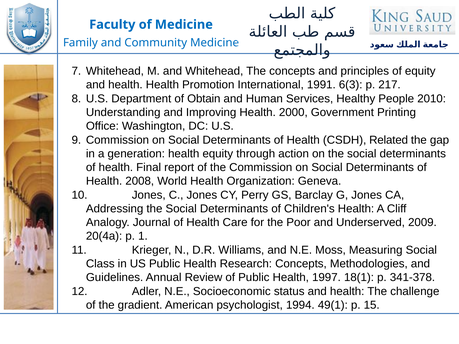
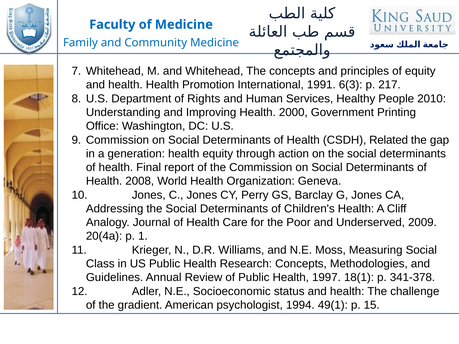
Obtain: Obtain -> Rights (204, 99)
